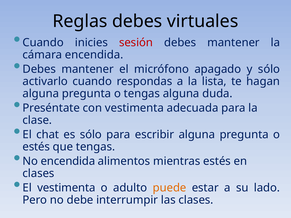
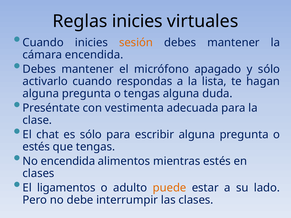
Reglas debes: debes -> inicies (137, 21)
sesión colour: red -> orange (136, 43)
El vestimenta: vestimenta -> ligamentos (66, 188)
